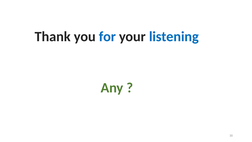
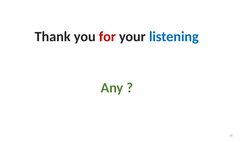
for colour: blue -> red (107, 37)
